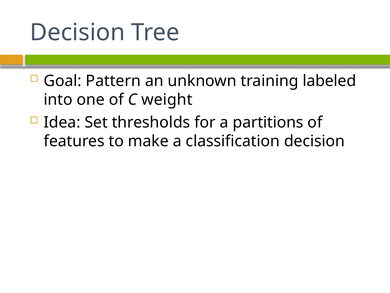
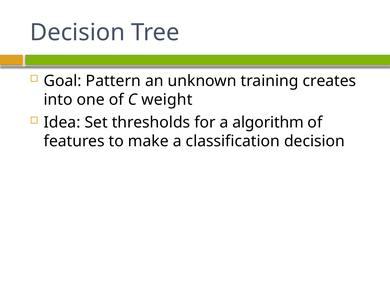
labeled: labeled -> creates (329, 81)
partitions: partitions -> algorithm (268, 122)
